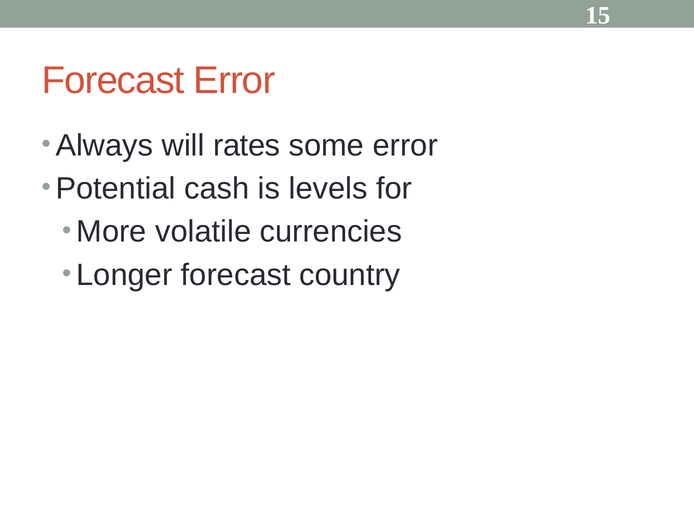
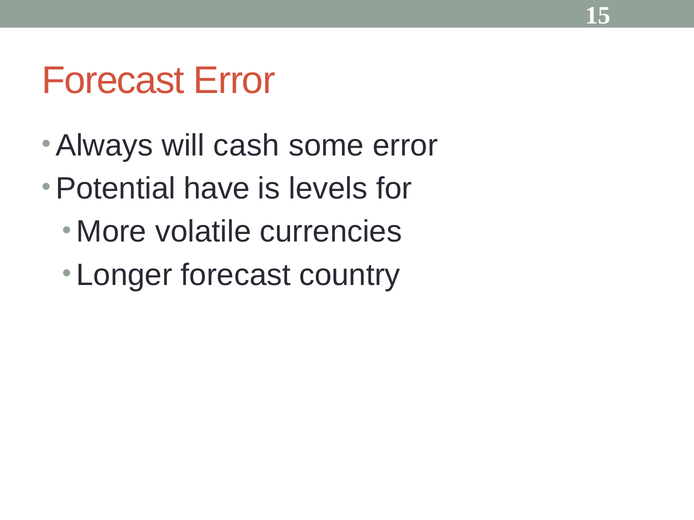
rates: rates -> cash (246, 146)
cash: cash -> have (217, 189)
